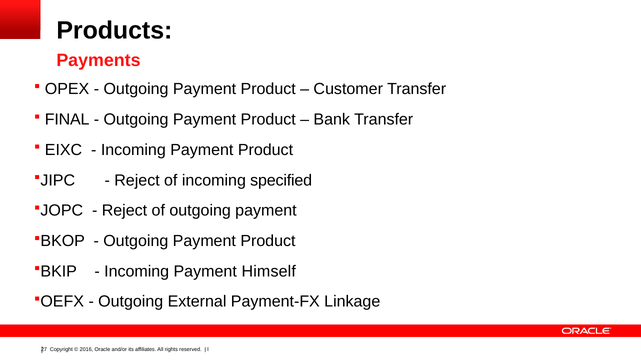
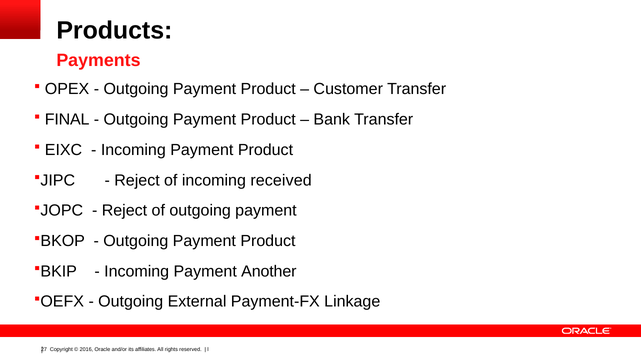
specified: specified -> received (281, 180)
Himself: Himself -> Another (269, 271)
